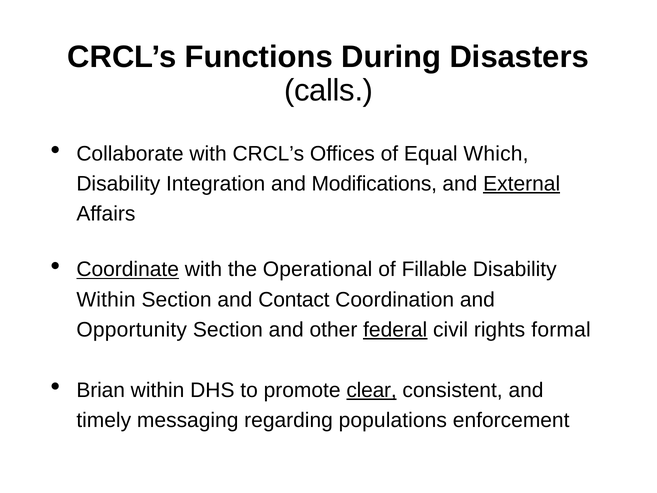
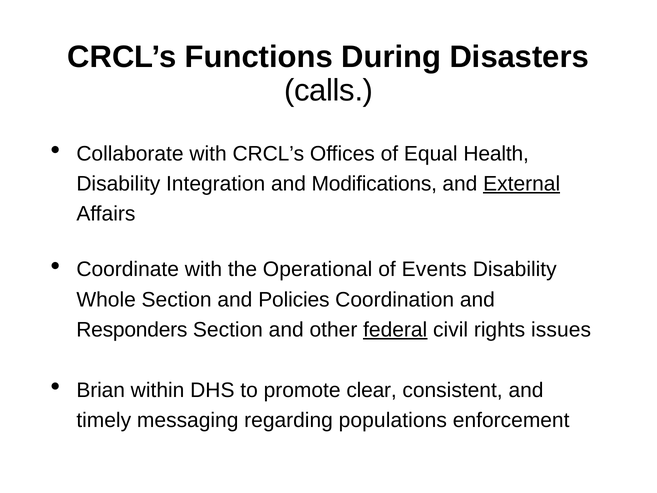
Which: Which -> Health (496, 154)
Coordinate underline: present -> none (128, 269)
Fillable: Fillable -> Events (434, 269)
Within: Within -> Whole (106, 299)
Contact: Contact -> Policies (294, 299)
Opportunity: Opportunity -> Responders (132, 330)
formal: formal -> issues (561, 330)
clear underline: present -> none (372, 390)
